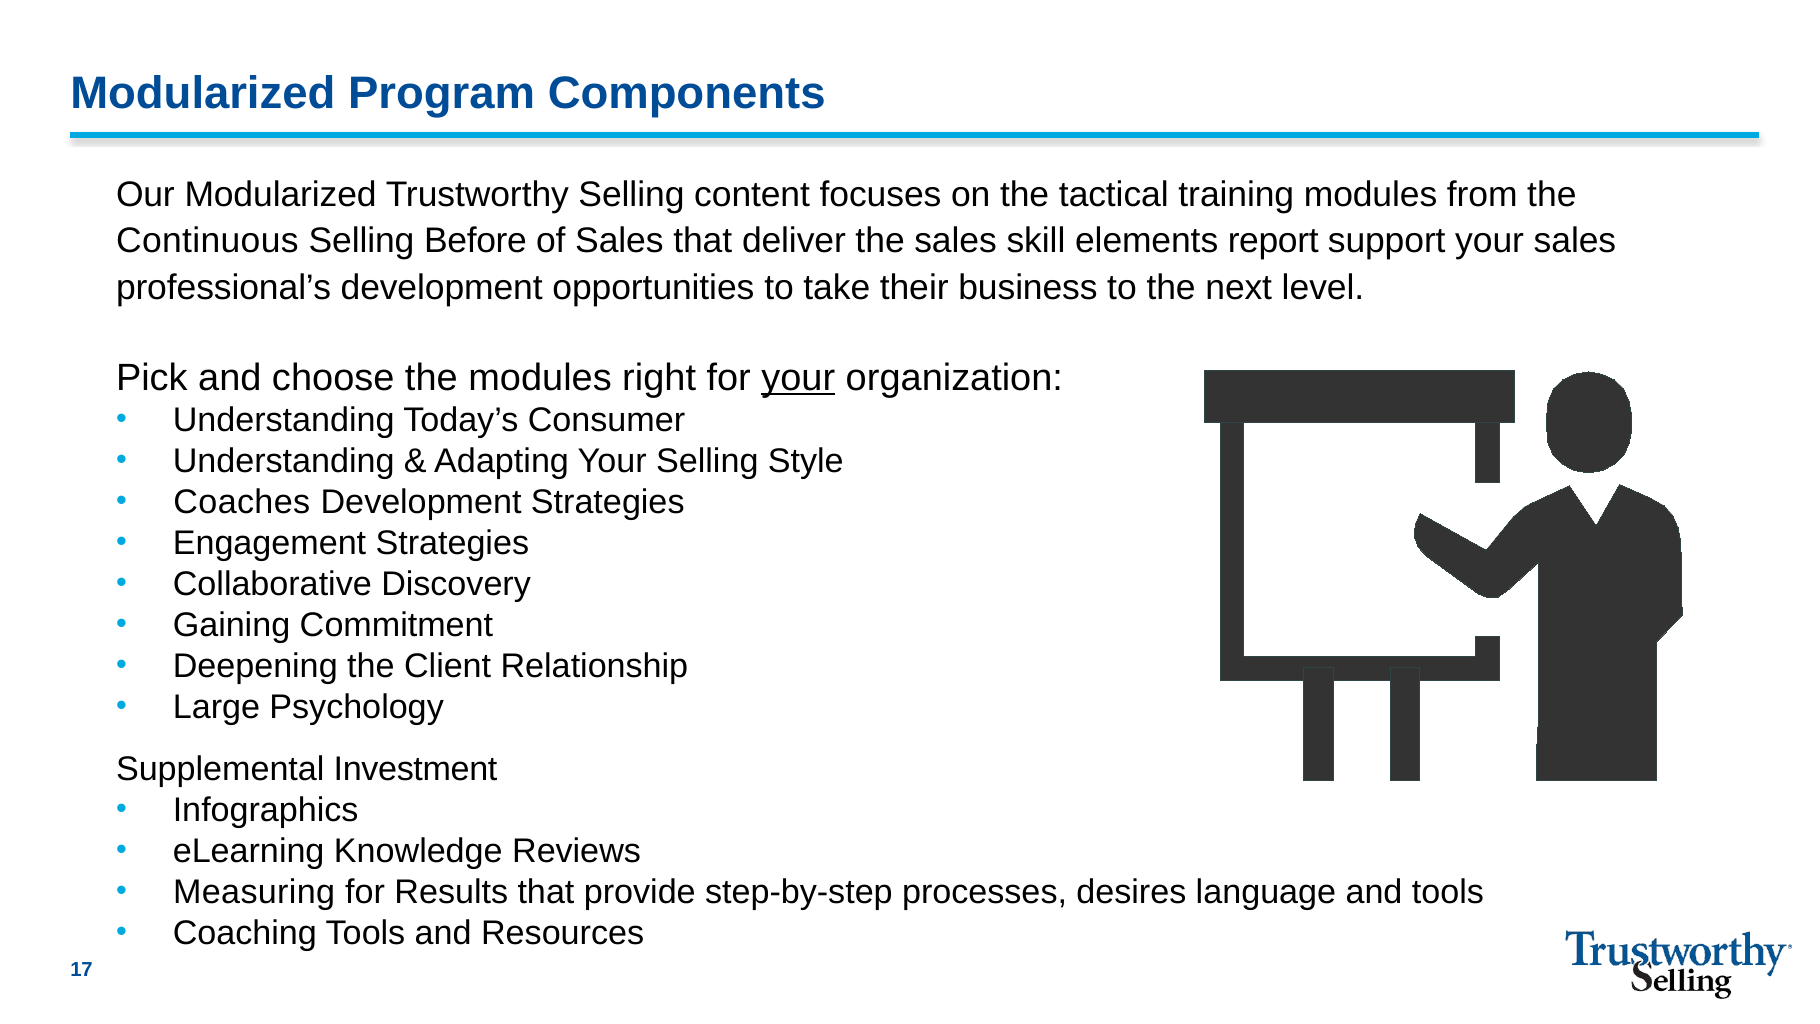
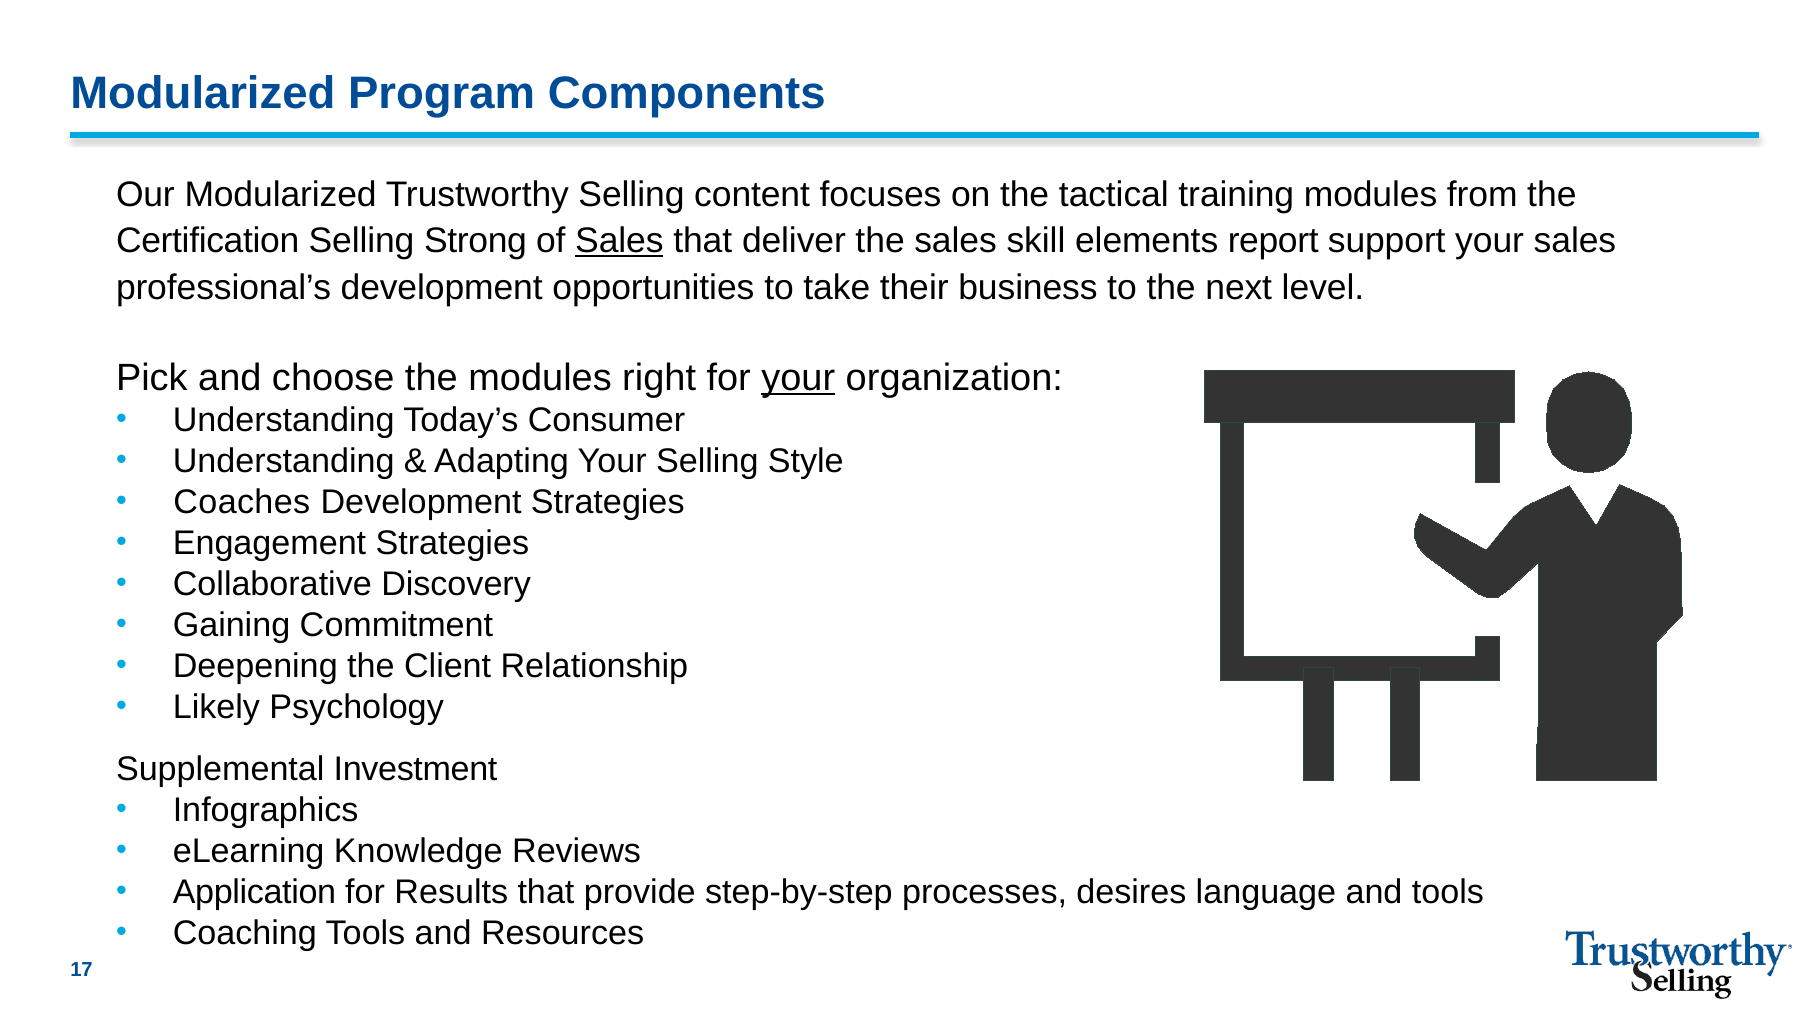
Continuous: Continuous -> Certification (208, 241)
Before: Before -> Strong (476, 241)
Sales underline: none -> present (619, 241)
Large: Large -> Likely (216, 707)
Measuring: Measuring -> Application (254, 892)
